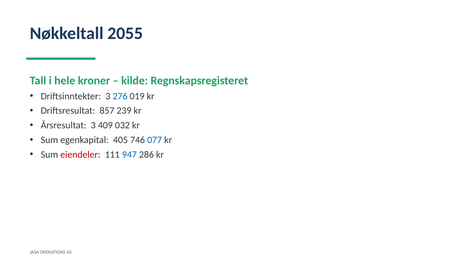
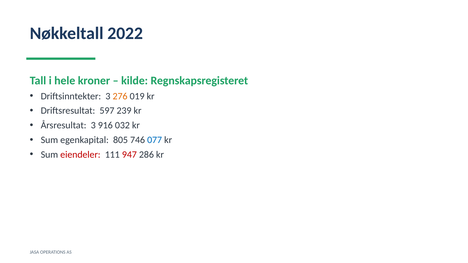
2055: 2055 -> 2022 (125, 33)
276 colour: blue -> orange (120, 96)
857: 857 -> 597 (107, 111)
409: 409 -> 916 (105, 126)
405: 405 -> 805 (121, 140)
947 colour: blue -> red (129, 155)
